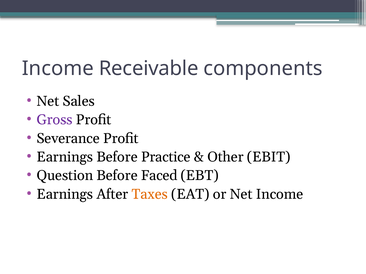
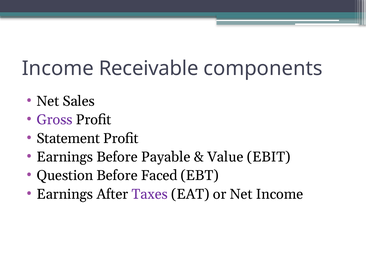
Severance: Severance -> Statement (68, 139)
Practice: Practice -> Payable (166, 157)
Other: Other -> Value (225, 157)
Taxes colour: orange -> purple (150, 194)
